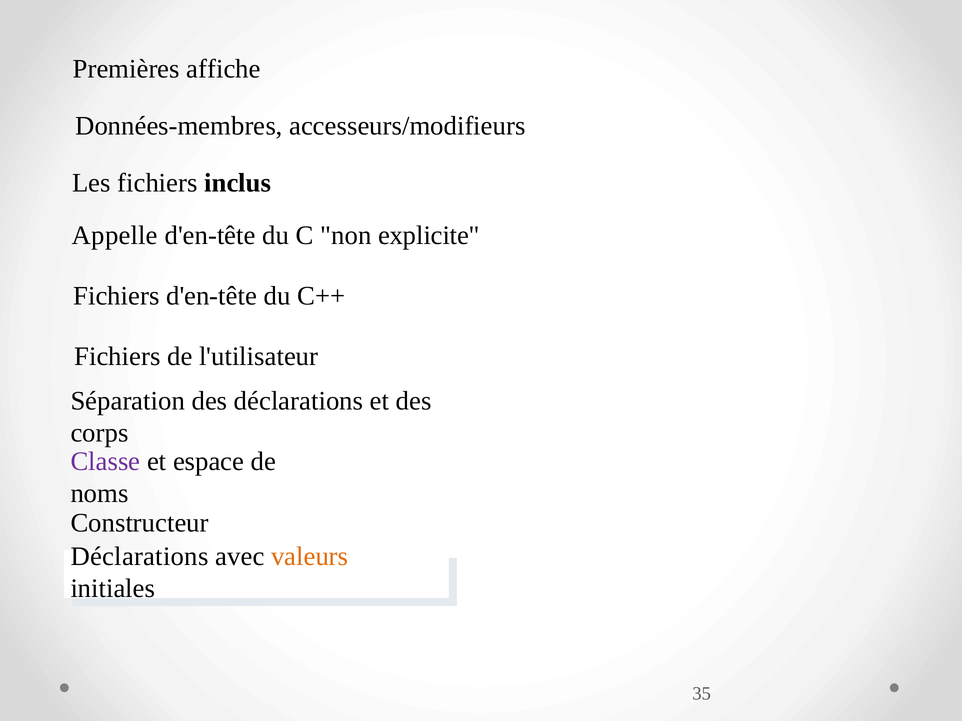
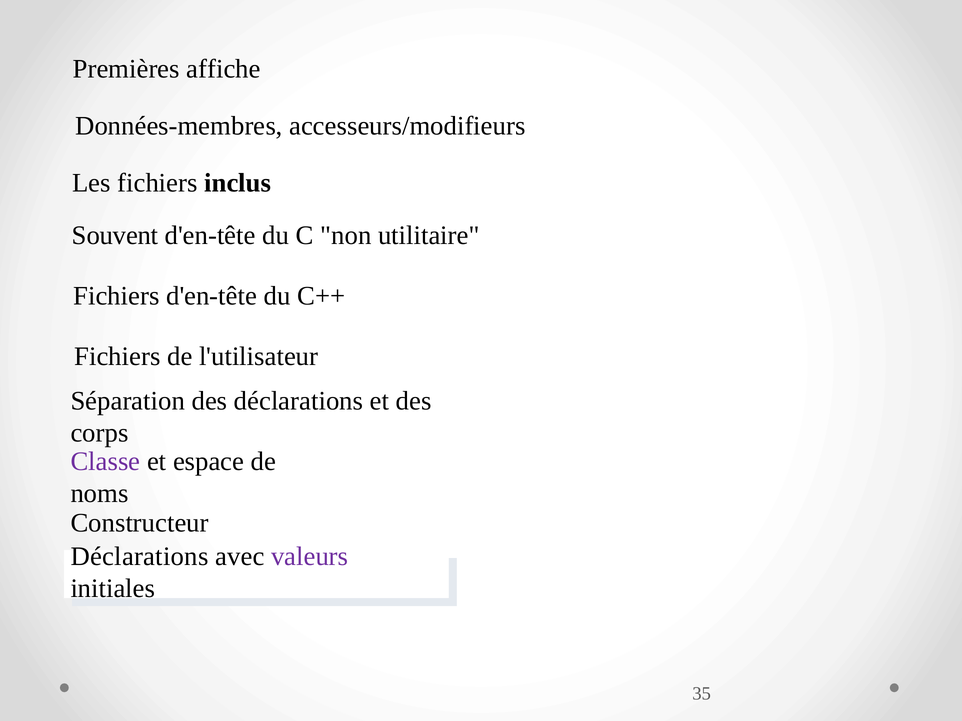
Appelle: Appelle -> Souvent (115, 236)
explicite: explicite -> utilitaire (429, 236)
valeurs colour: orange -> purple (310, 557)
